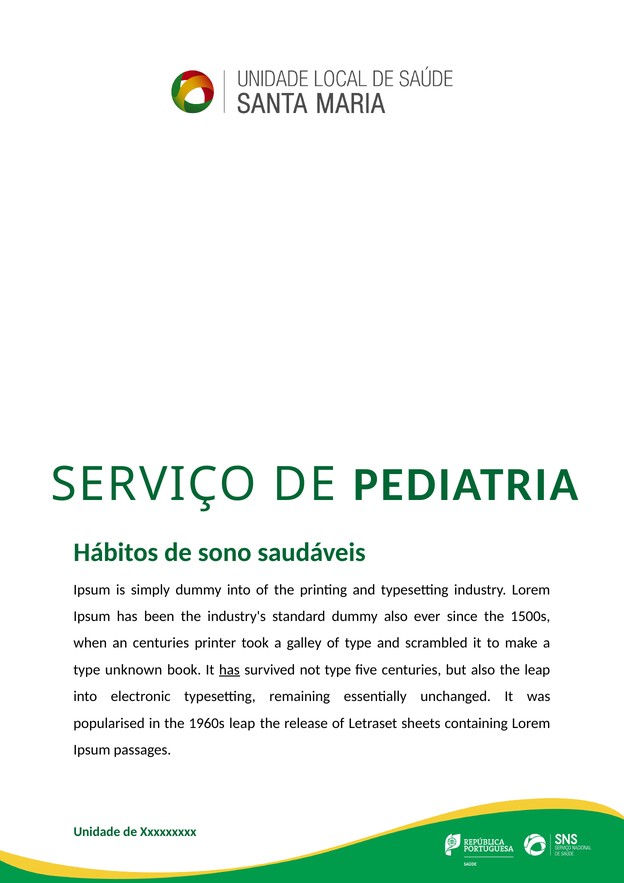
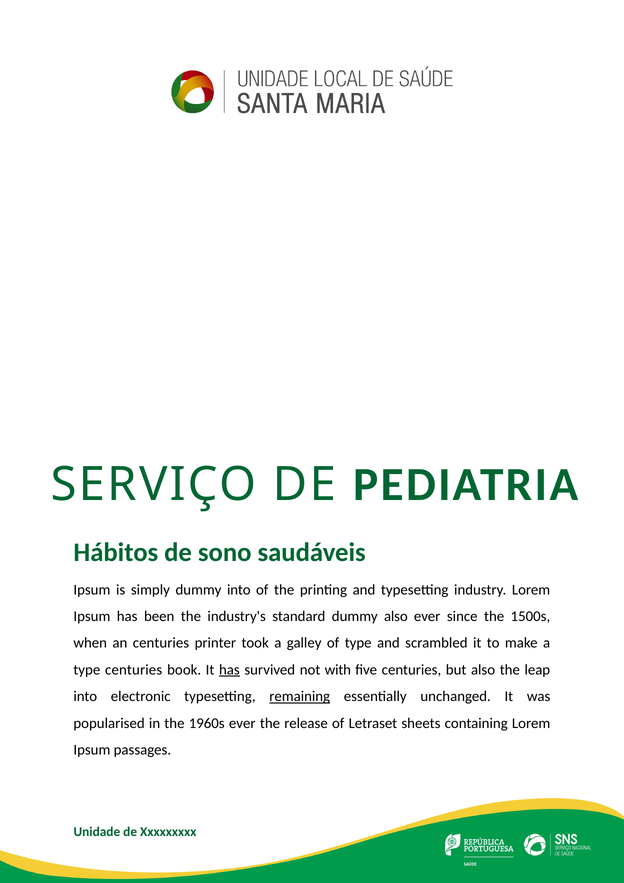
type unknown: unknown -> centuries (134, 669)
not type: type -> with (338, 669)
remaining underline: none -> present (300, 696)
1960s leap: leap -> ever (242, 723)
